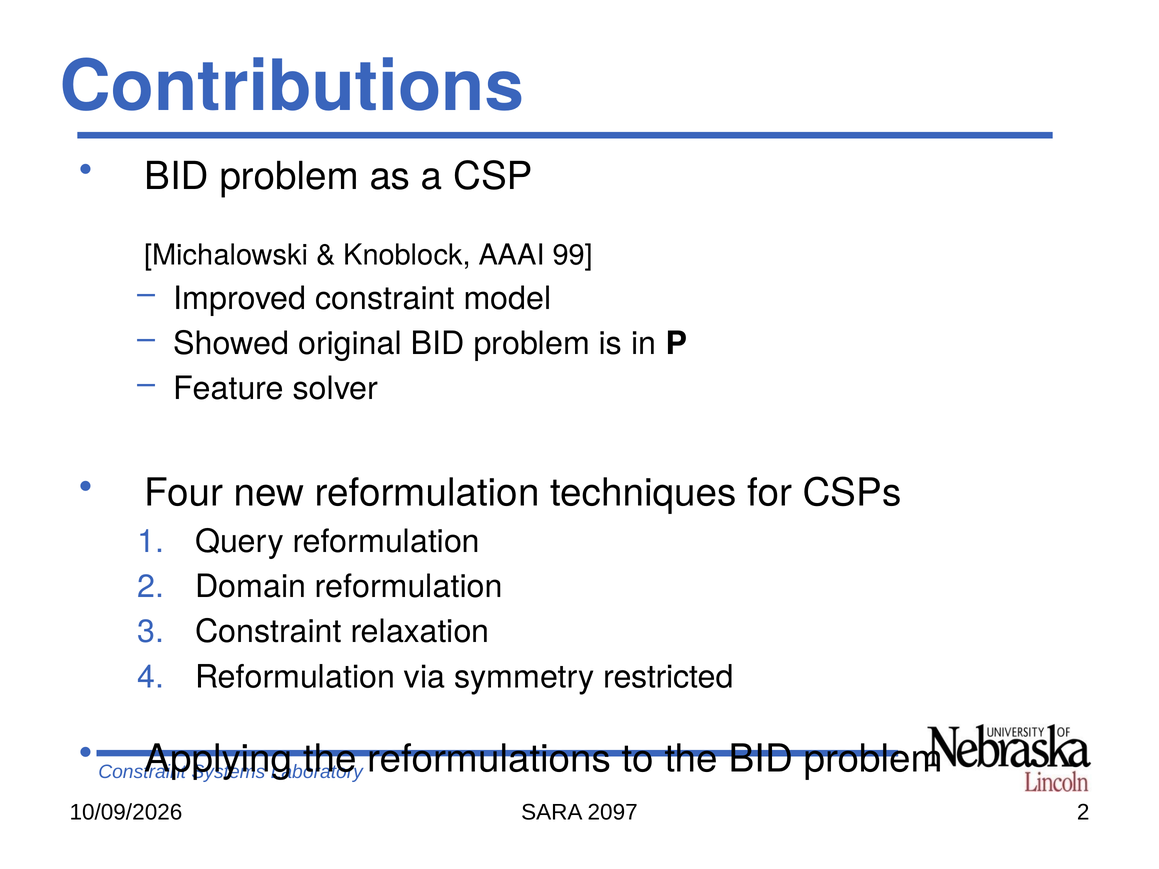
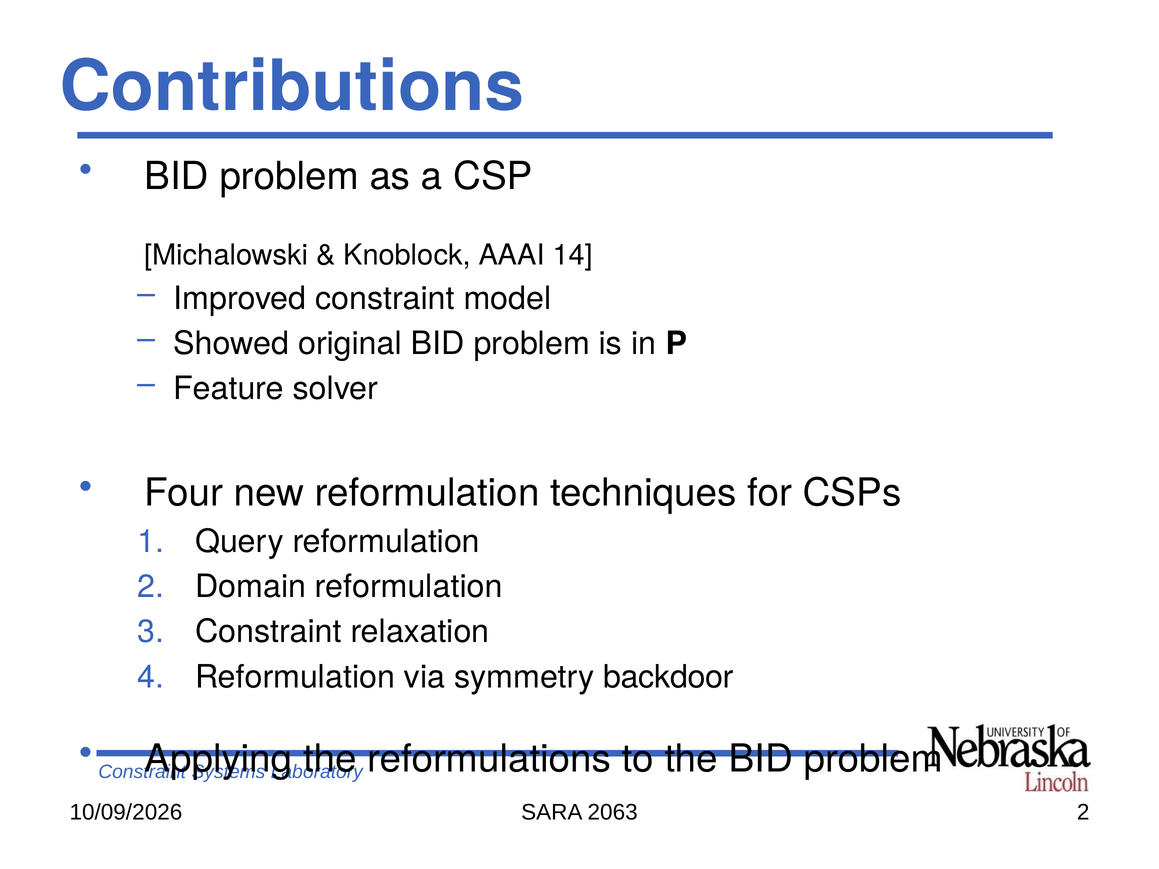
99: 99 -> 14 (573, 255)
restricted: restricted -> backdoor (668, 677)
2097: 2097 -> 2063 (613, 812)
